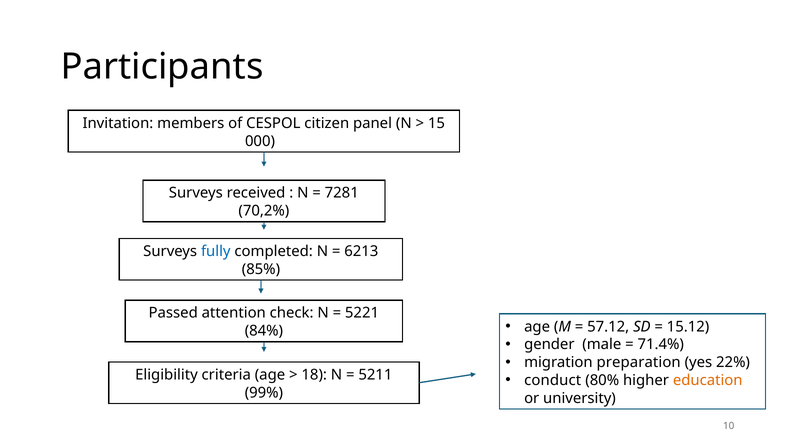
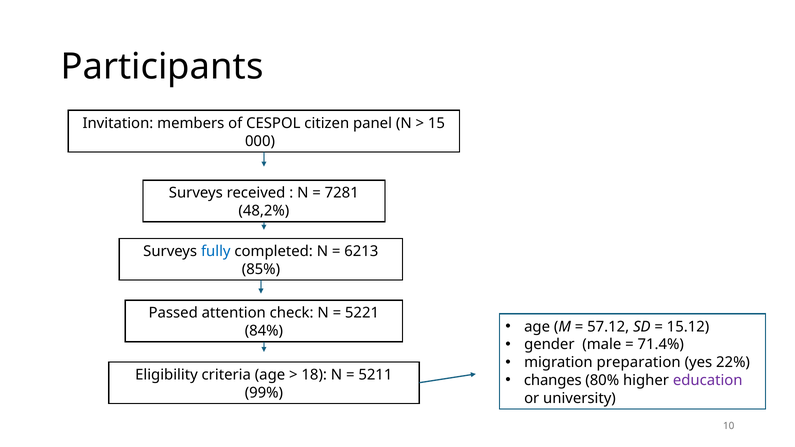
70,2%: 70,2% -> 48,2% (264, 211)
conduct: conduct -> changes (553, 380)
education colour: orange -> purple (708, 380)
